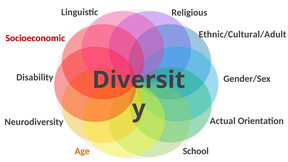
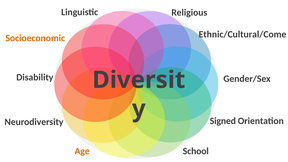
Ethnic/Cultural/Adult: Ethnic/Cultural/Adult -> Ethnic/Cultural/Come (243, 34)
Socioeconomic colour: red -> orange (35, 38)
Actual: Actual -> Signed (223, 121)
